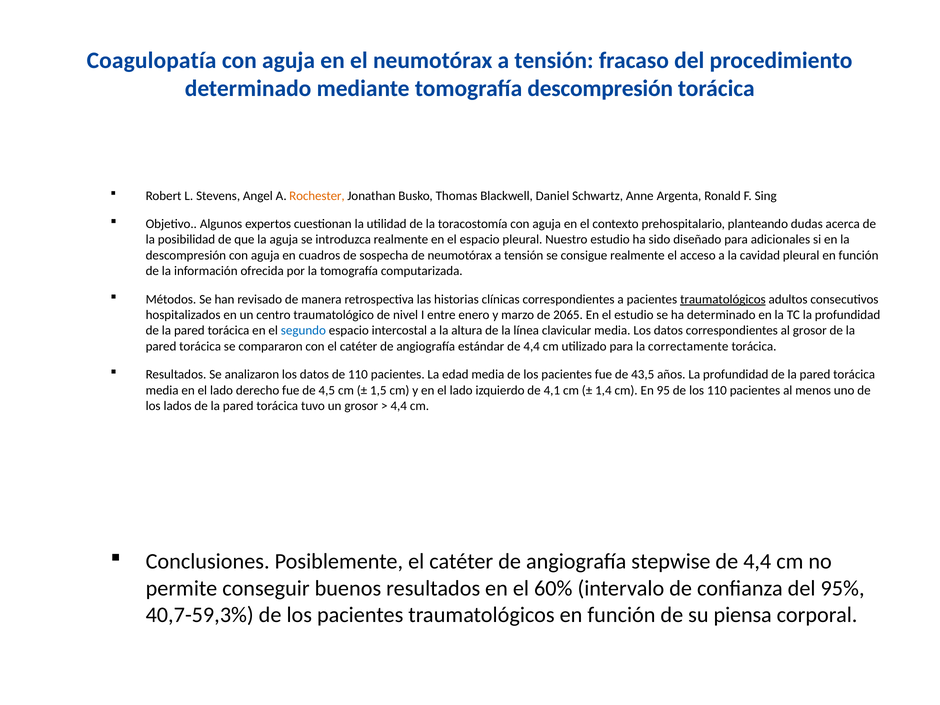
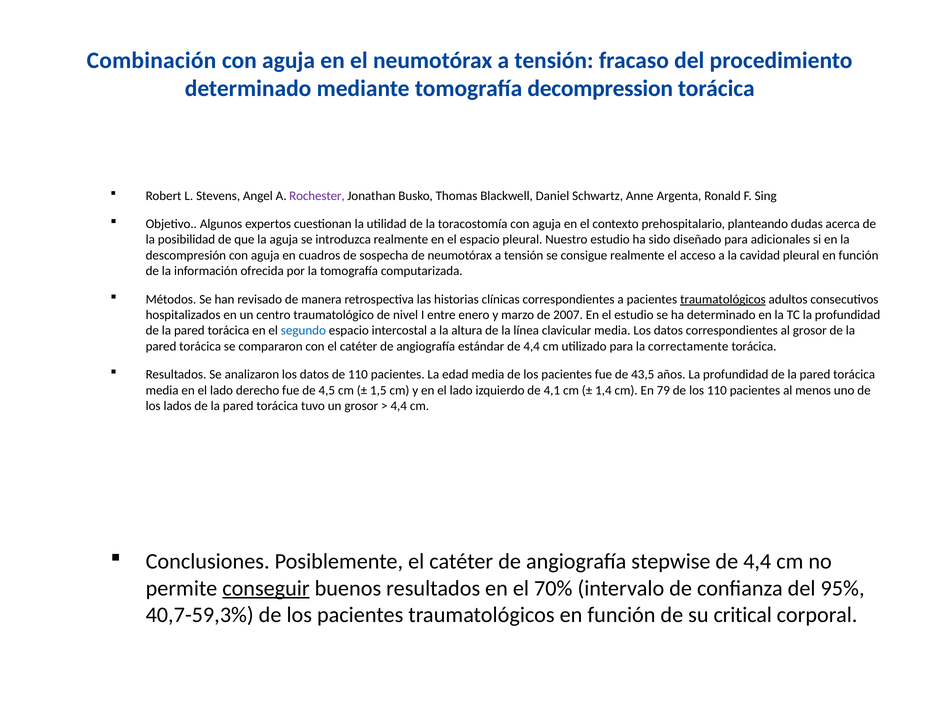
Coagulopatía: Coagulopatía -> Combinación (151, 60)
tomografía descompresión: descompresión -> decompression (600, 89)
Rochester colour: orange -> purple (317, 196)
2065: 2065 -> 2007 (568, 315)
95: 95 -> 79 (663, 390)
conseguir underline: none -> present (266, 588)
60%: 60% -> 70% (553, 588)
piensa: piensa -> critical (743, 615)
